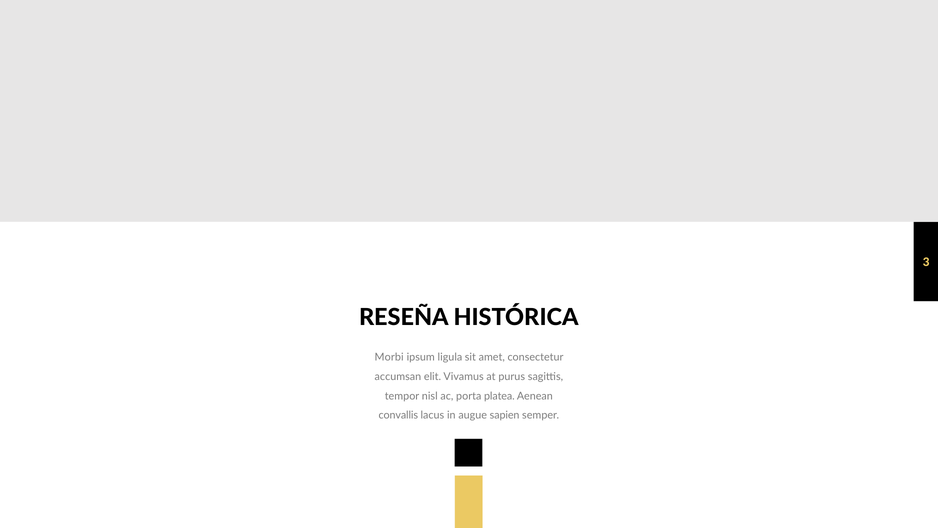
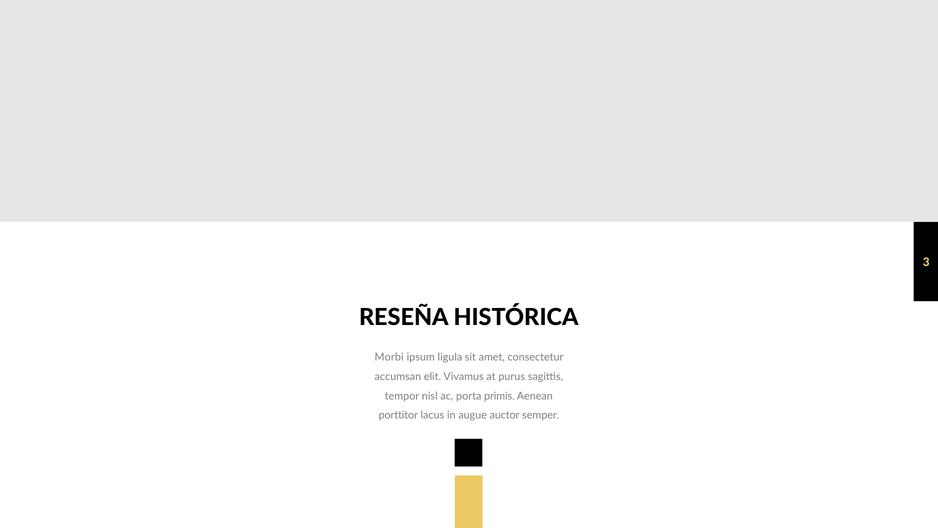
platea: platea -> primis (499, 396)
convallis: convallis -> porttitor (398, 415)
sapien: sapien -> auctor (505, 415)
